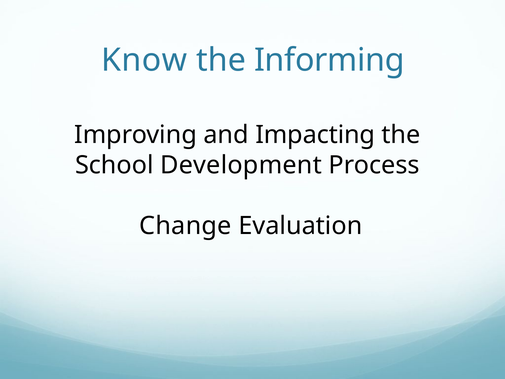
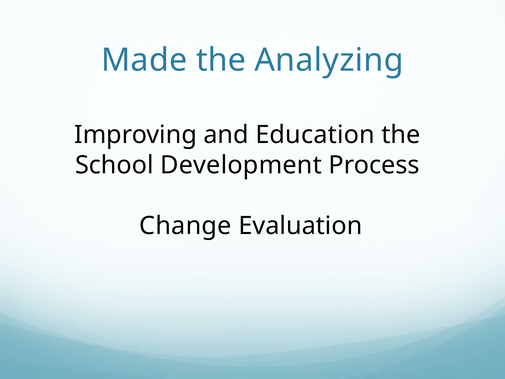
Know: Know -> Made (144, 60)
Informing: Informing -> Analyzing (329, 60)
Impacting: Impacting -> Education (315, 135)
